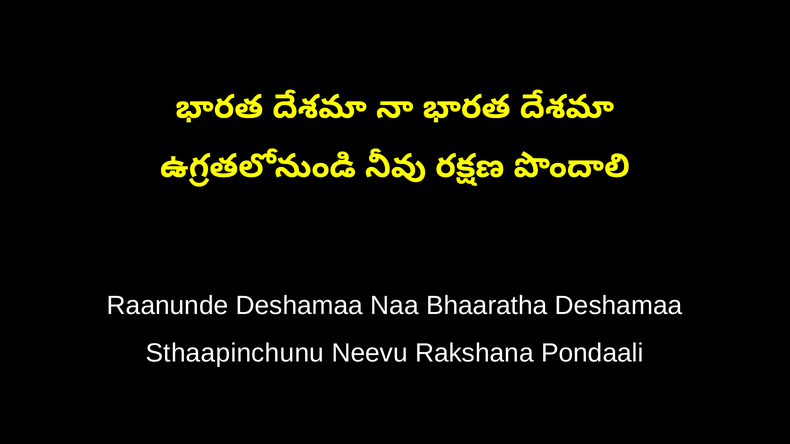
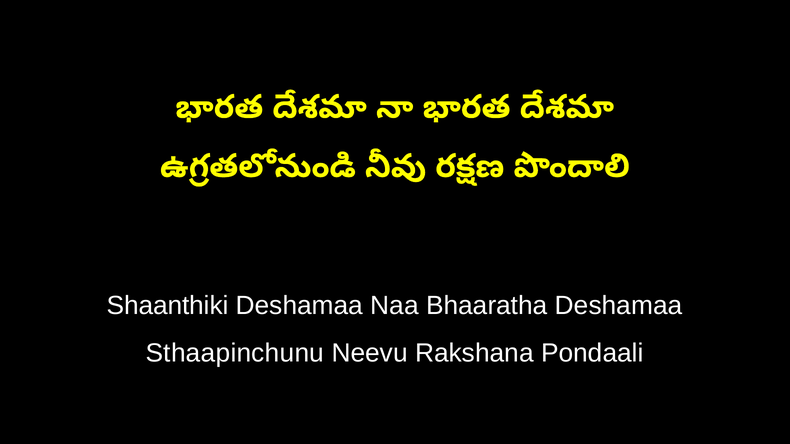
Raanunde: Raanunde -> Shaanthiki (168, 306)
